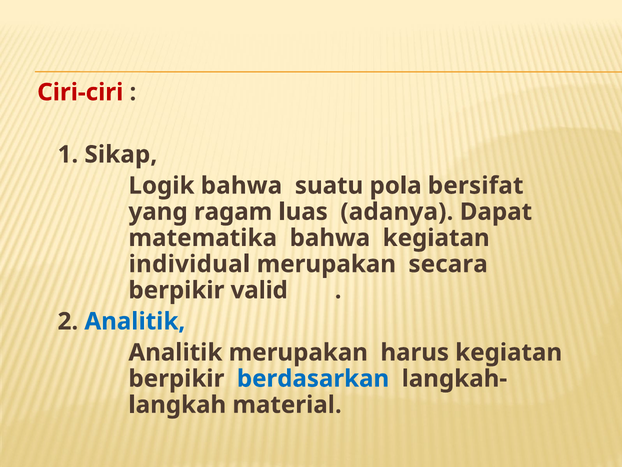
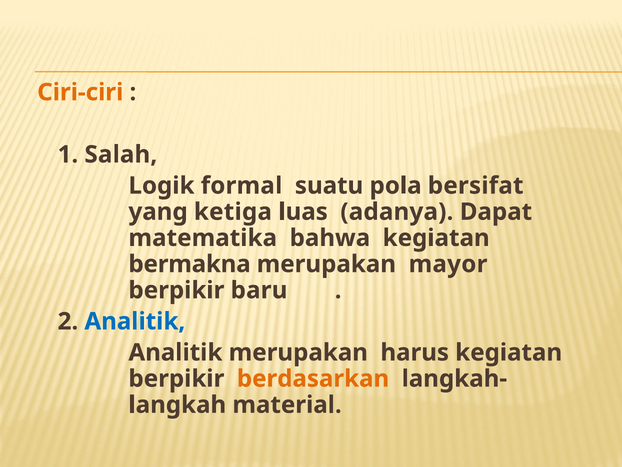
Ciri-ciri colour: red -> orange (80, 92)
Sikap: Sikap -> Salah (121, 154)
Logik bahwa: bahwa -> formal (241, 185)
ragam: ragam -> ketiga (233, 212)
individual: individual -> bermakna (190, 264)
secara: secara -> mayor (448, 264)
valid: valid -> baru (259, 290)
berdasarkan colour: blue -> orange (313, 378)
